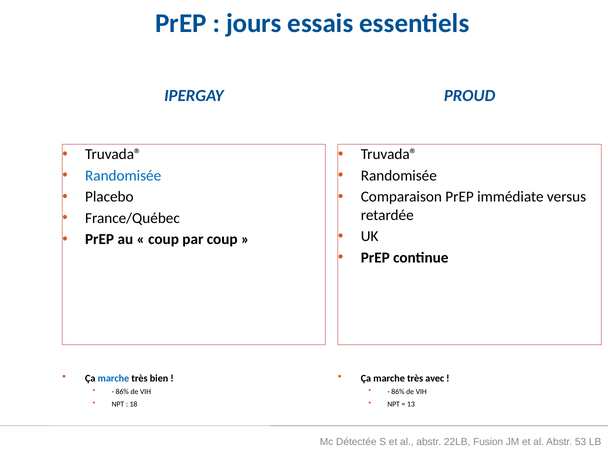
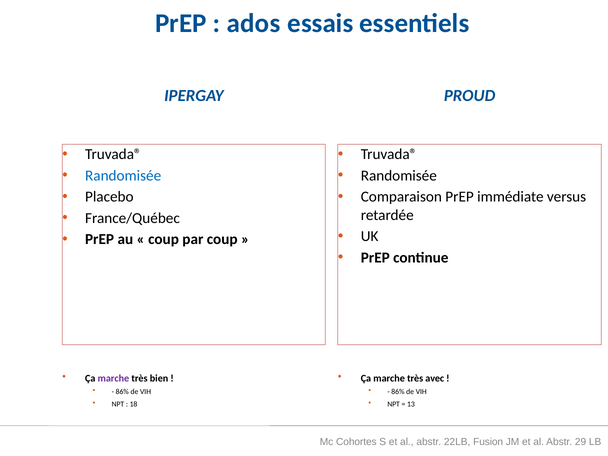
jours: jours -> ados (254, 23)
marche colour: blue -> purple (113, 378)
Détectée: Détectée -> Cohortes (356, 442)
53: 53 -> 29 (581, 442)
